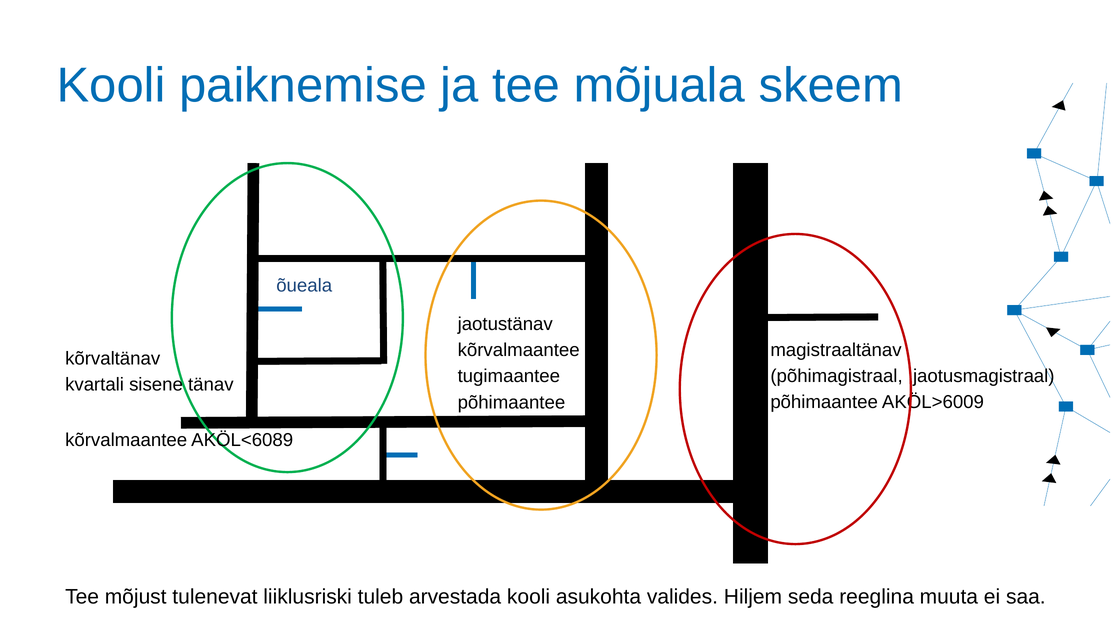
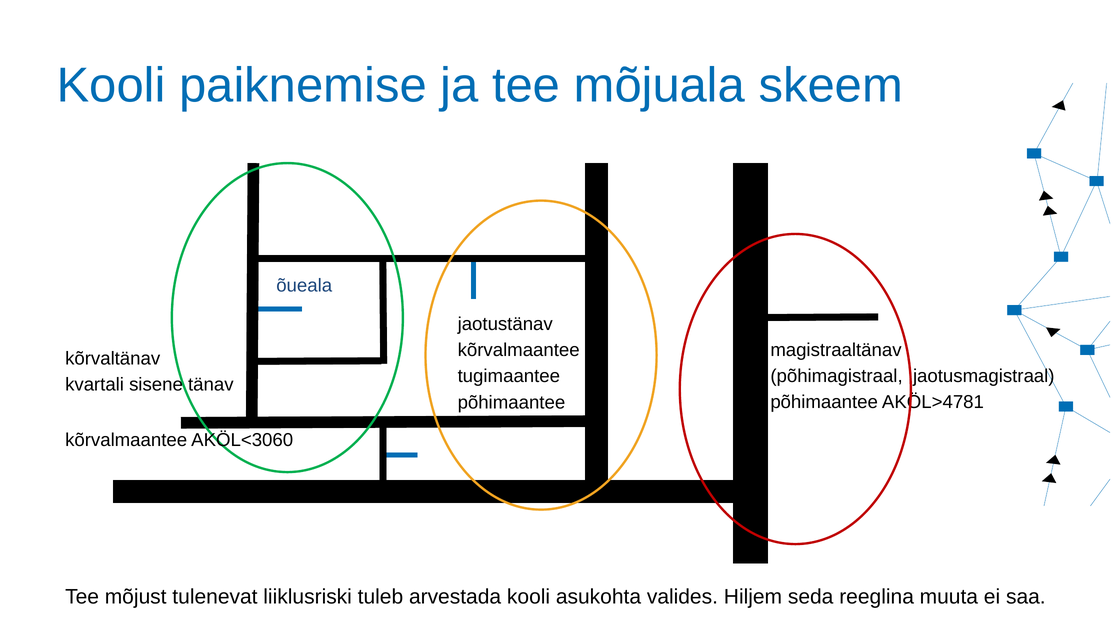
AKÖL>6009: AKÖL>6009 -> AKÖL>4781 (933, 402)
AKÖL<6089: AKÖL<6089 -> AKÖL<3060 (242, 440)
